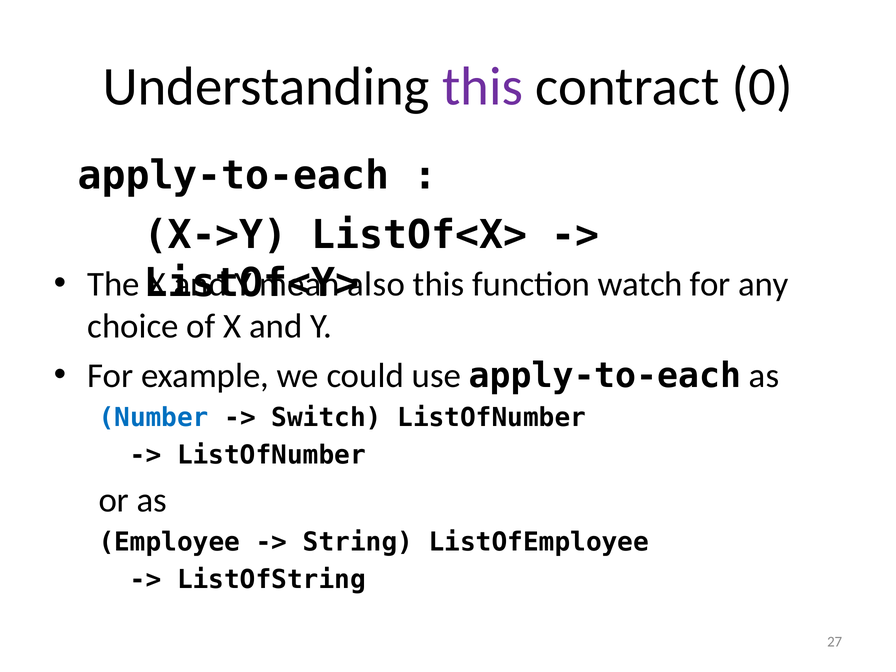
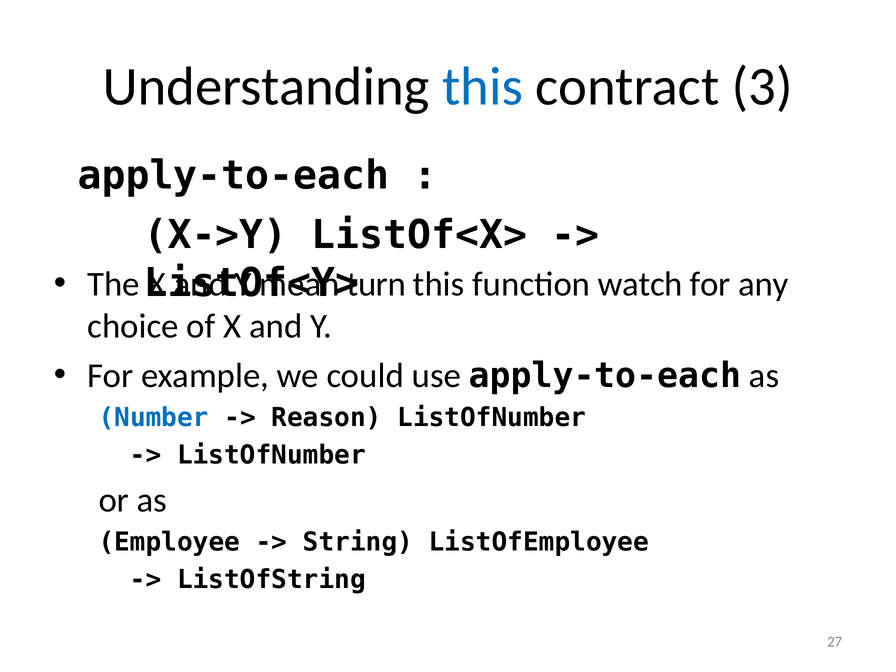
this colour: purple -> blue (483, 87)
0: 0 -> 3 (762, 87)
also: also -> turn (376, 284)
Switch: Switch -> Reason (327, 418)
